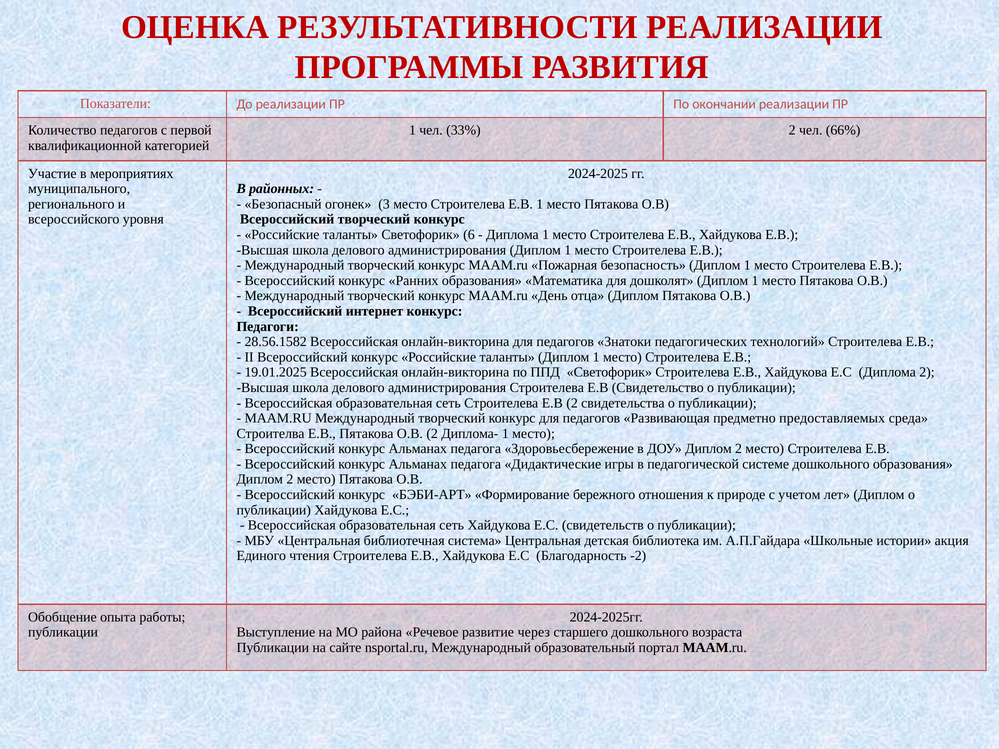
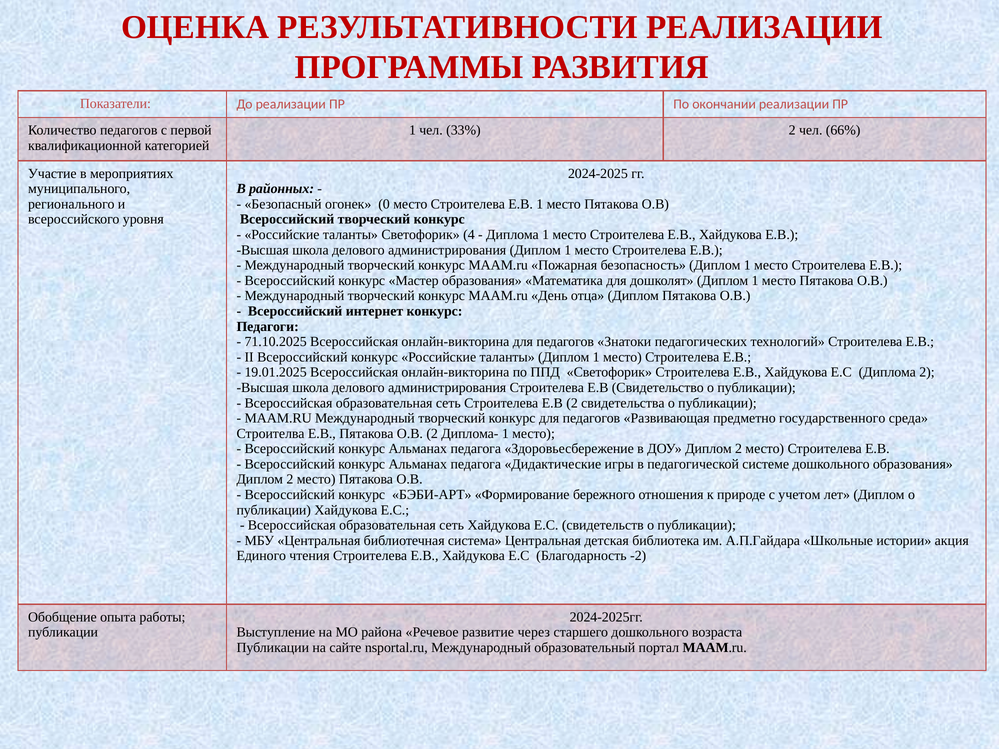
3: 3 -> 0 (384, 204)
6: 6 -> 4 (469, 235)
Ранних: Ранних -> Мастер (414, 281)
28.56.1582: 28.56.1582 -> 71.10.2025 (276, 342)
предоставляемых: предоставляемых -> государственного (832, 418)
